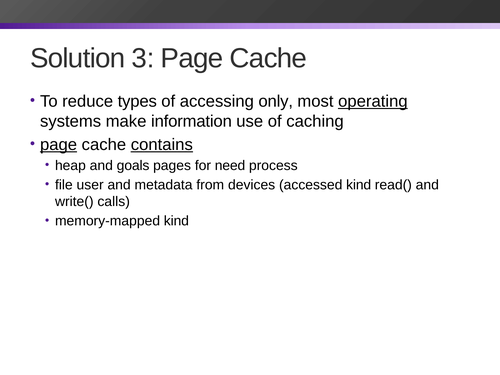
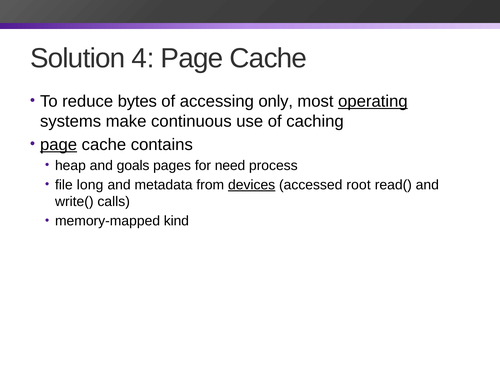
3: 3 -> 4 (143, 58)
types: types -> bytes (137, 101)
information: information -> continuous (191, 121)
contains underline: present -> none (162, 144)
user: user -> long (90, 185)
devices underline: none -> present (252, 185)
accessed kind: kind -> root (359, 185)
